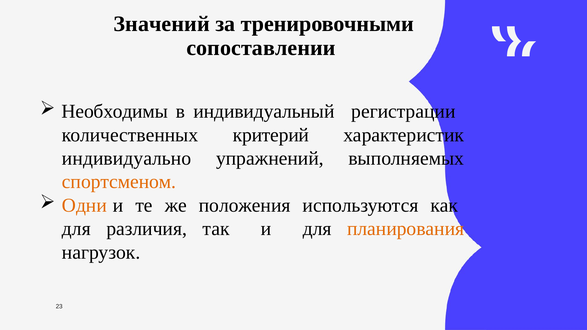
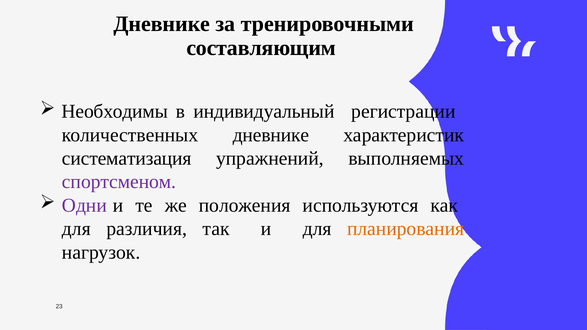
Значений: Значений -> Дневнике (162, 24)
сопоставлении: сопоставлении -> составляющим (261, 48)
количественных критерий: критерий -> дневнике (271, 135)
индивидуально: индивидуально -> систематизация (127, 158)
спортсменом colour: orange -> purple (119, 182)
Одни colour: orange -> purple (84, 205)
